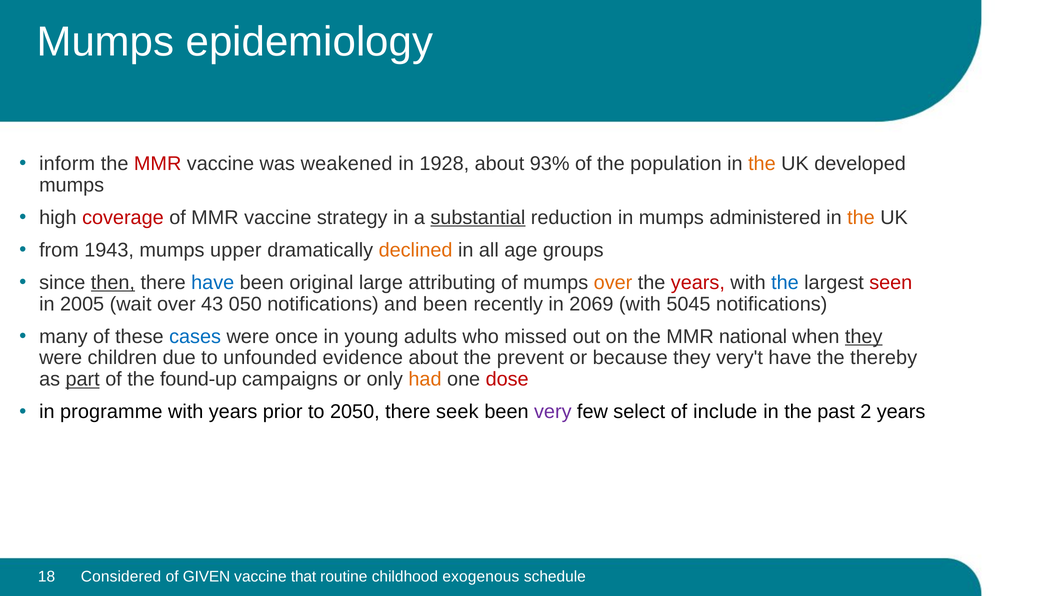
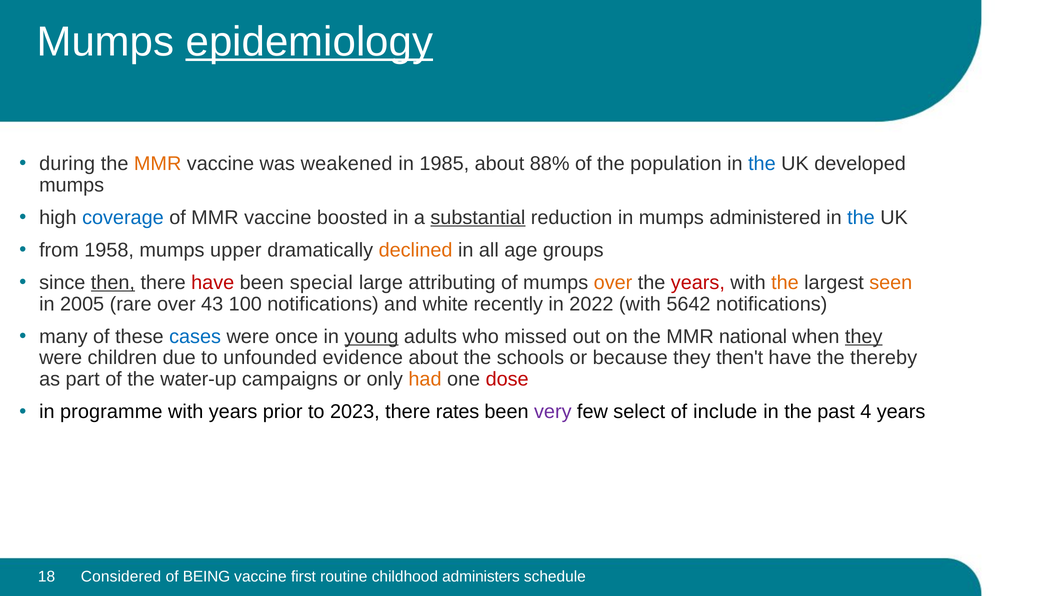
epidemiology underline: none -> present (309, 42)
inform: inform -> during (67, 163)
MMR colour: red -> orange (158, 163)
1928: 1928 -> 1985 (444, 163)
93%: 93% -> 88% (550, 163)
the colour: orange -> blue (762, 163)
coverage colour: red -> blue (123, 217)
strategy: strategy -> boosted (352, 217)
the colour: orange -> blue (861, 217)
1943: 1943 -> 1958 (109, 250)
have colour: blue -> red (213, 282)
original: original -> special (321, 282)
the colour: blue -> orange (785, 282)
seen colour: red -> orange (891, 282)
wait: wait -> rare (131, 304)
050: 050 -> 100 (245, 304)
and been: been -> white (445, 304)
2069: 2069 -> 2022 (591, 304)
5045: 5045 -> 5642 (688, 304)
young underline: none -> present (371, 336)
prevent: prevent -> schools (530, 358)
very't: very't -> then't (740, 358)
part underline: present -> none (83, 379)
found-up: found-up -> water-up (198, 379)
2050: 2050 -> 2023 (355, 412)
seek: seek -> rates (458, 412)
2: 2 -> 4 (866, 412)
GIVEN: GIVEN -> BEING (206, 576)
that: that -> first (303, 576)
exogenous: exogenous -> administers (481, 576)
